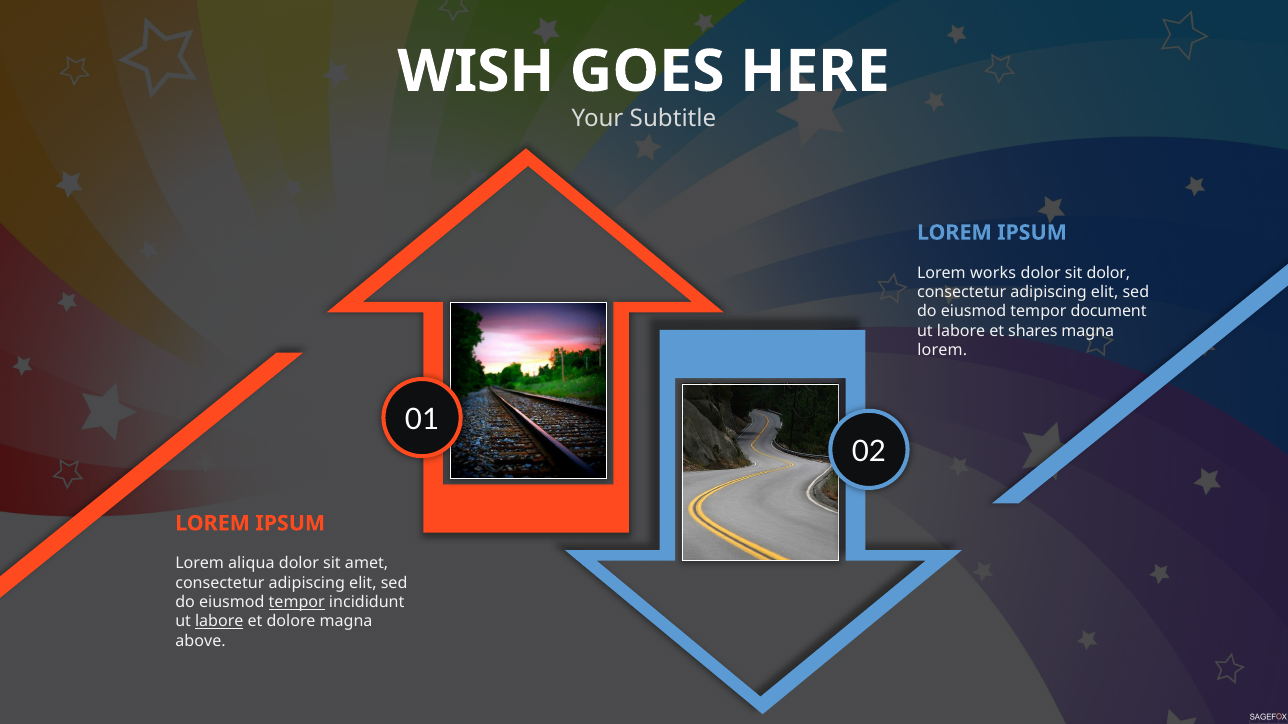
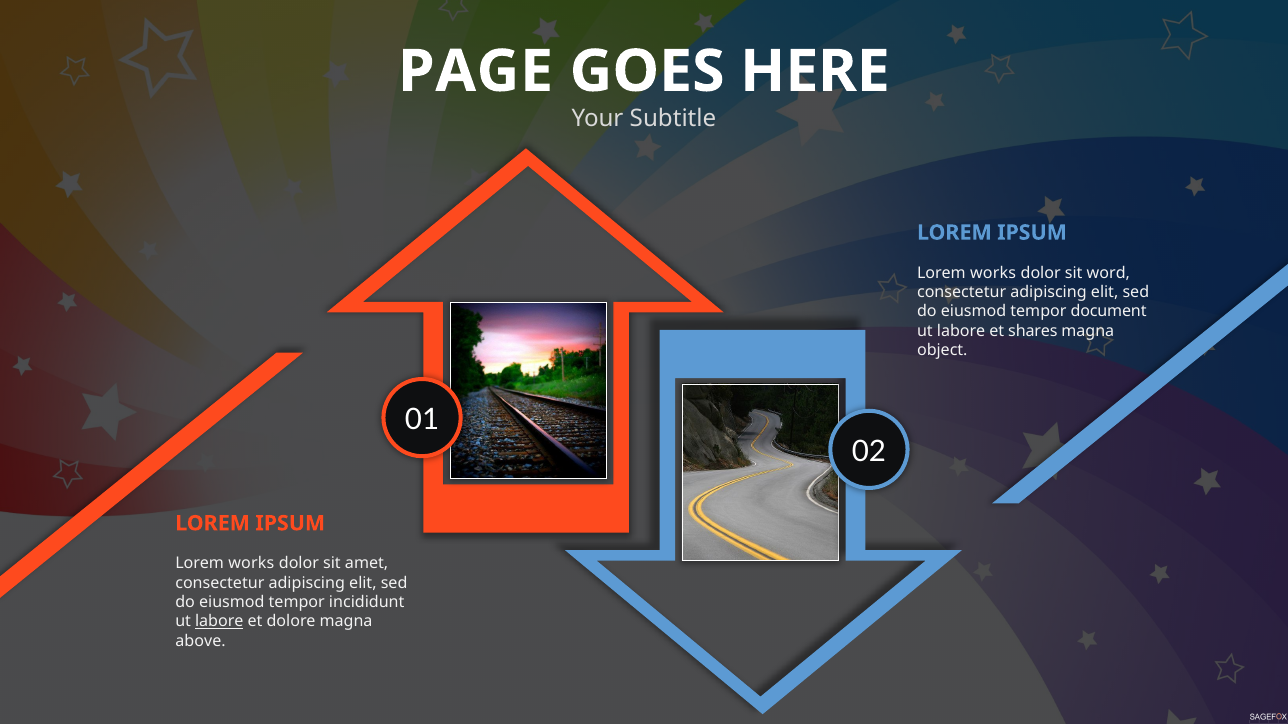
WISH: WISH -> PAGE (476, 72)
sit dolor: dolor -> word (1108, 273)
lorem: lorem -> object (942, 350)
aliqua: aliqua -> works (251, 564)
tempor underline: present -> none (297, 603)
